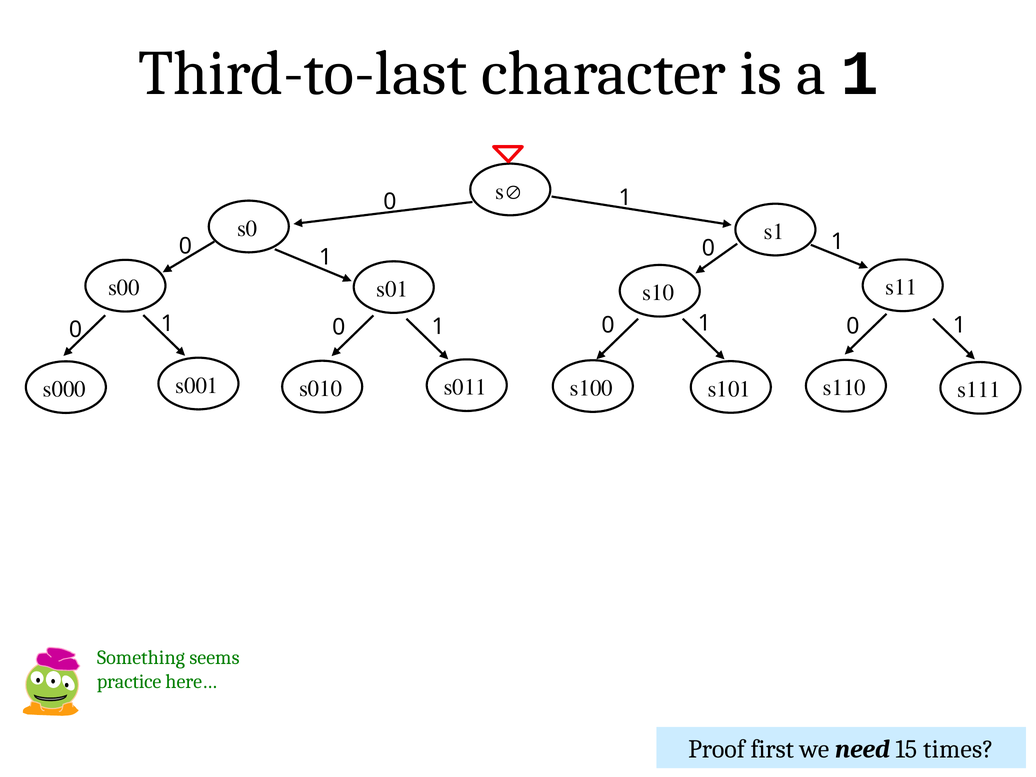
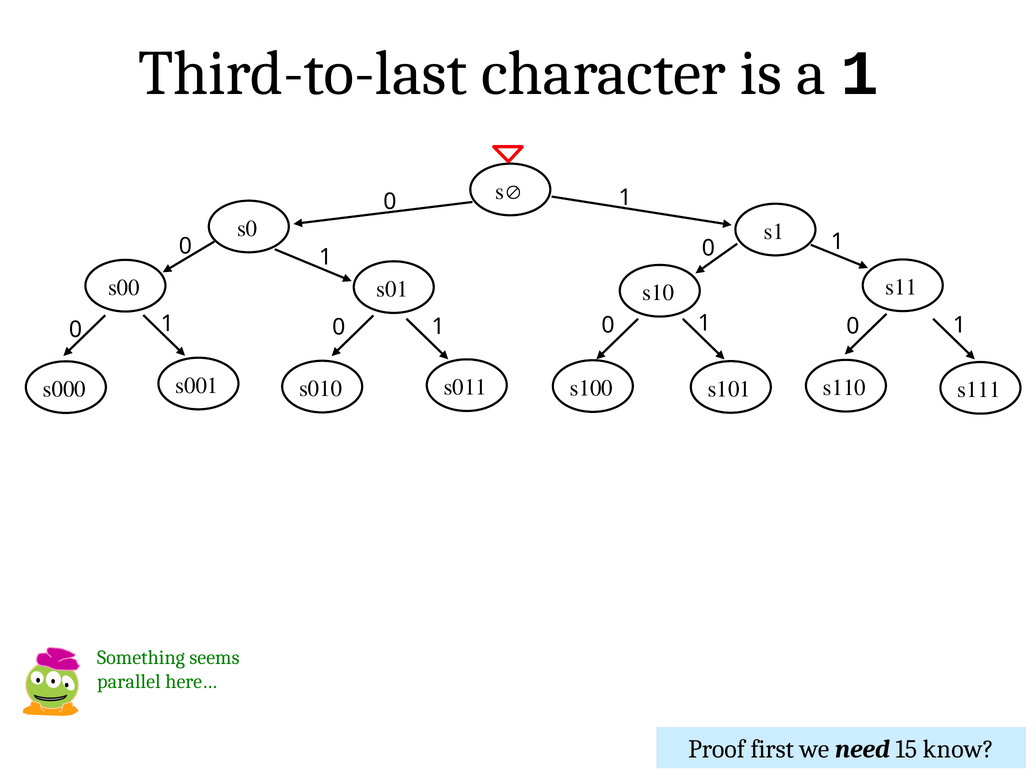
practice: practice -> parallel (129, 682)
times: times -> know (958, 749)
